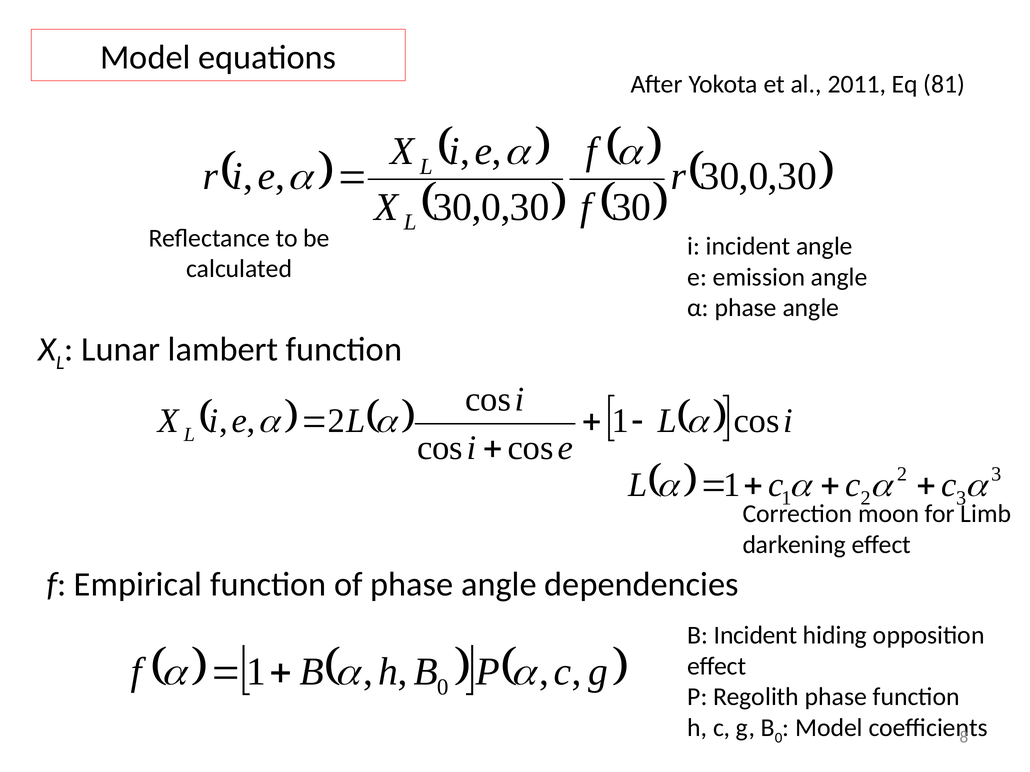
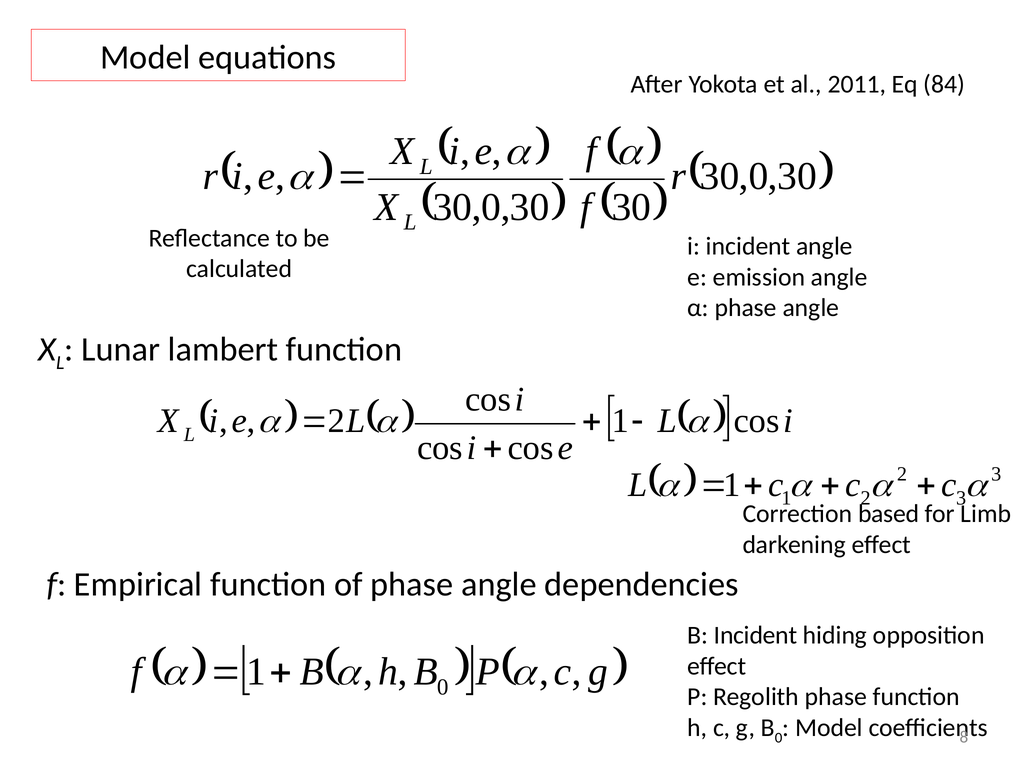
81: 81 -> 84 (944, 84)
moon: moon -> based (889, 514)
